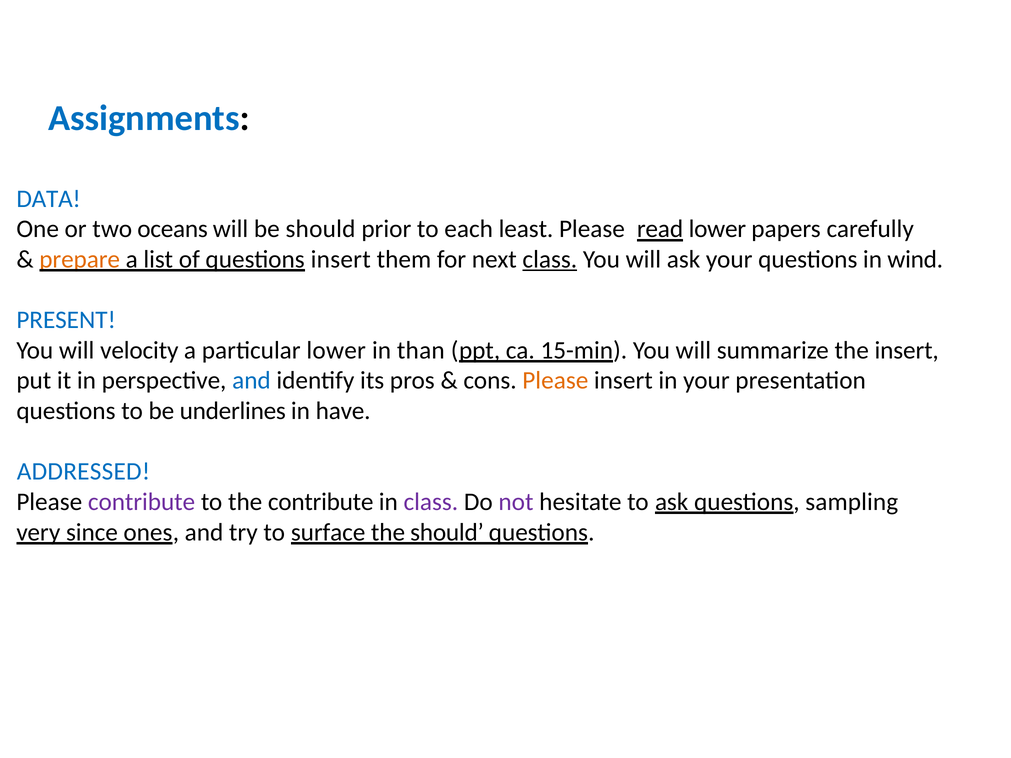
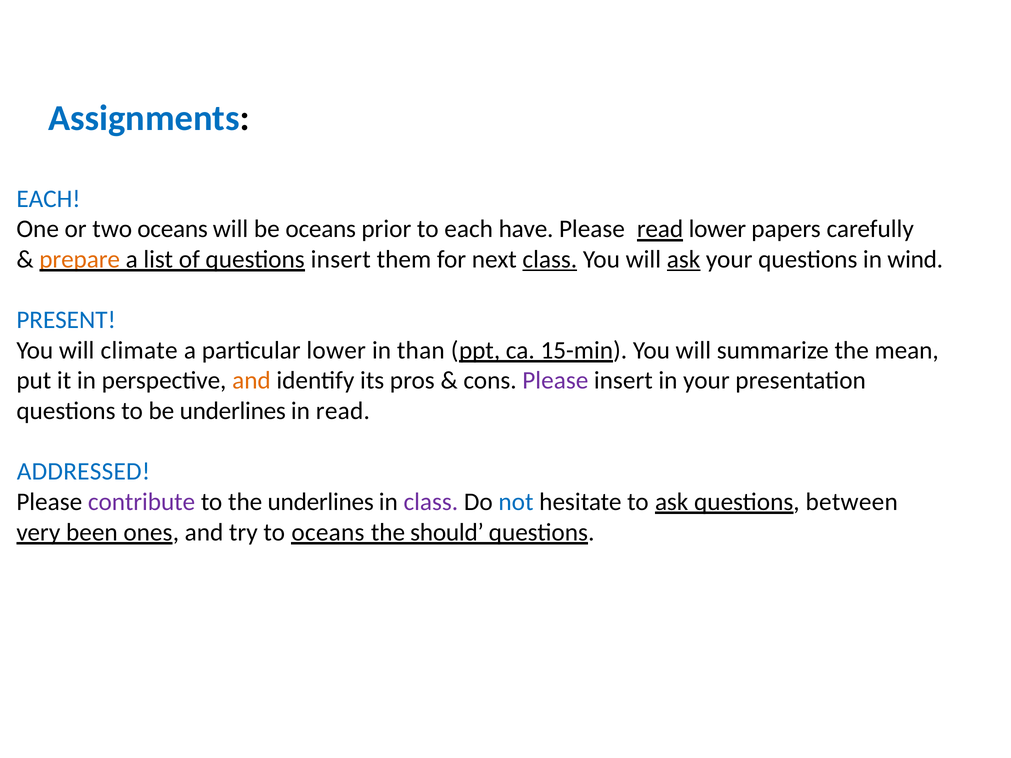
DATA: DATA -> EACH (48, 199)
be should: should -> oceans (321, 229)
least: least -> have (526, 229)
ask underline: none -> present (684, 259)
velocity: velocity -> climate (139, 350)
the insert: insert -> mean (907, 350)
and colour: blue -> orange (251, 381)
Please colour: orange -> purple (555, 381)
in have: have -> read (343, 411)
the contribute: contribute -> underlines (321, 502)
not colour: purple -> blue (516, 502)
sampling: sampling -> between (852, 502)
since: since -> been (92, 532)
to surface: surface -> oceans (328, 532)
